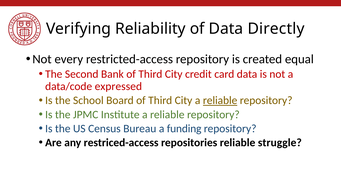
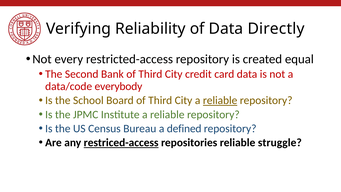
expressed: expressed -> everybody (118, 86)
funding: funding -> defined (184, 128)
restriced-access underline: none -> present (121, 143)
